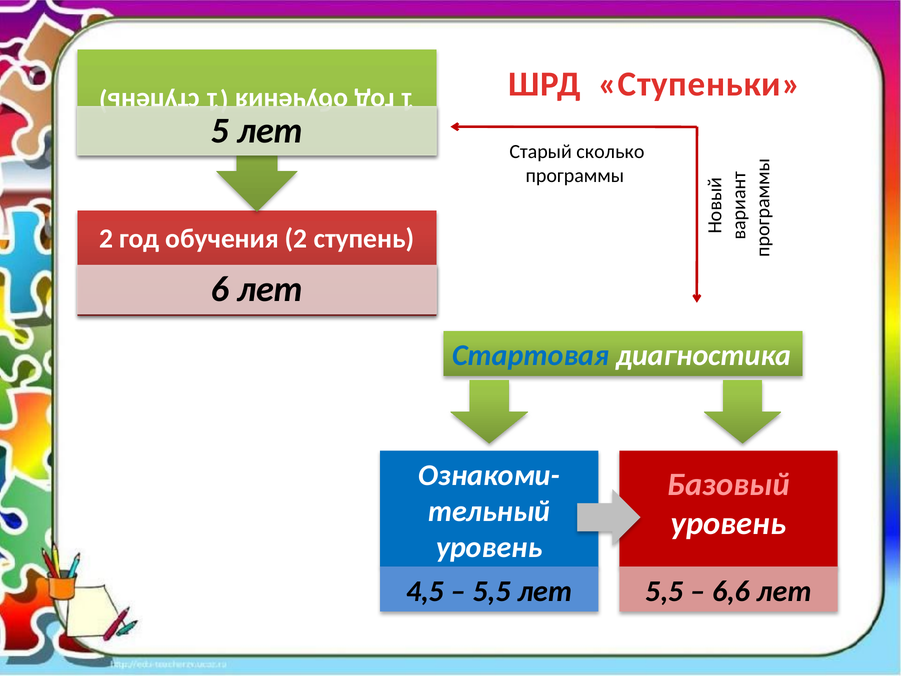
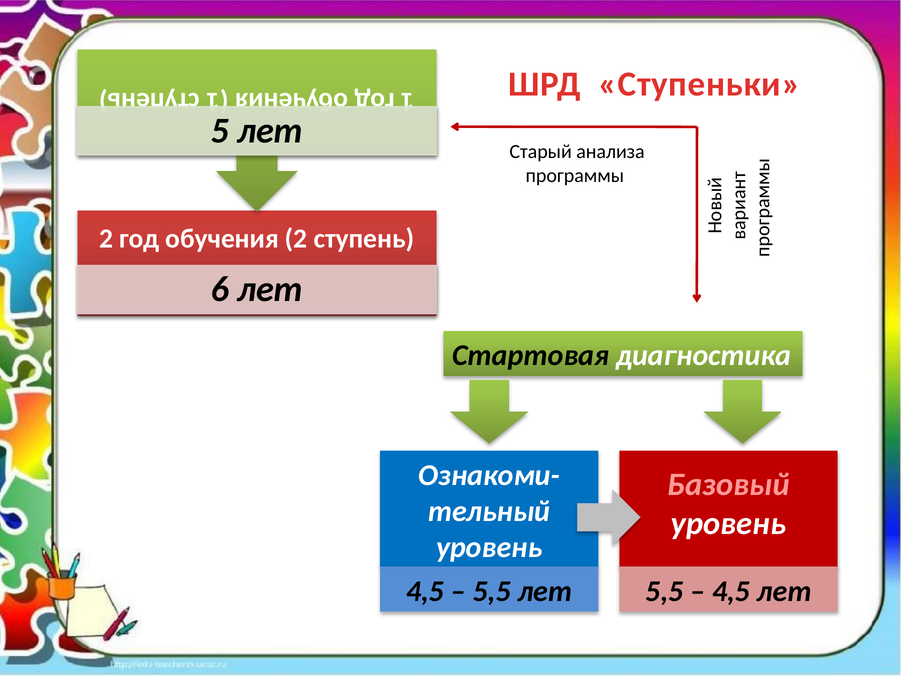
сколько: сколько -> анализа (610, 152)
Стартовая colour: blue -> black (531, 355)
6,6: 6,6 -> 4,5 (731, 591)
